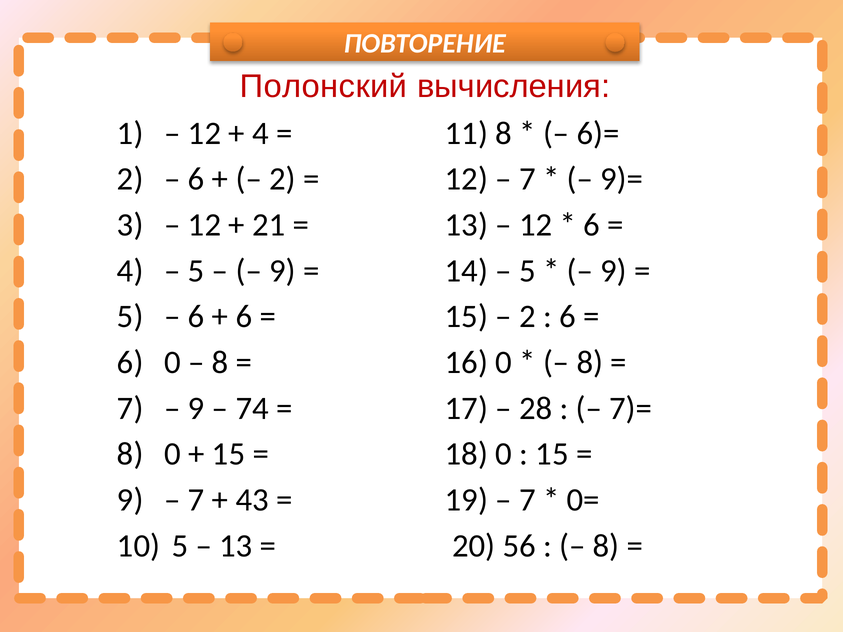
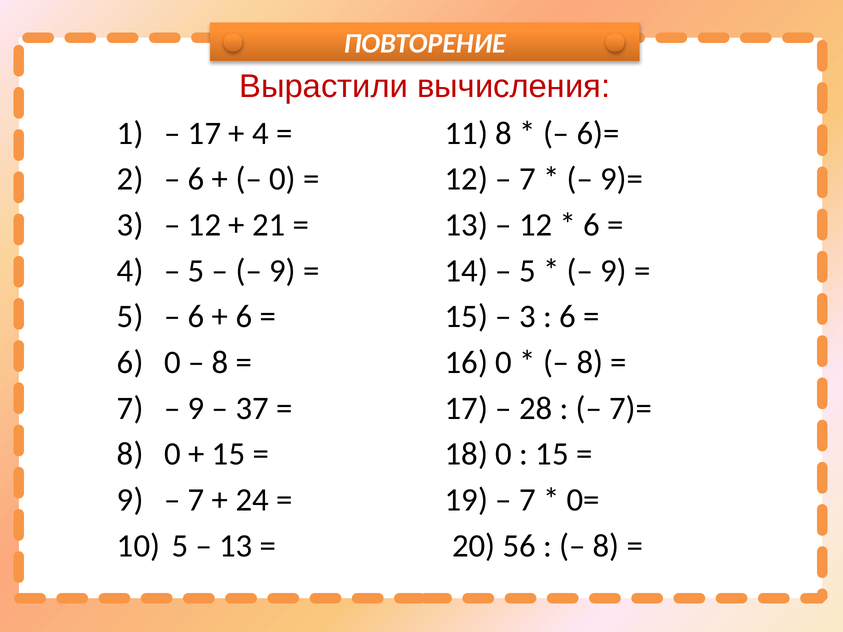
Полонский: Полонский -> Вырастили (324, 86)
12: 12 -> 17 (205, 133)
2: 2 -> 0 (282, 179)
2: 2 -> 3 (527, 317)
74: 74 -> 37 (252, 408)
43: 43 -> 24 (252, 500)
